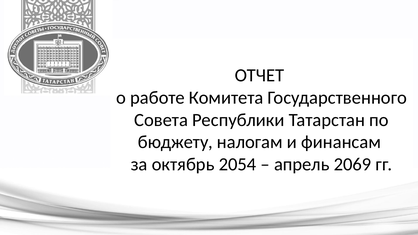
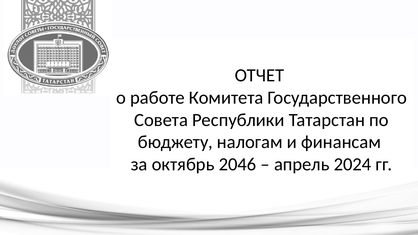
2054: 2054 -> 2046 (238, 165)
2069: 2069 -> 2024 (353, 165)
